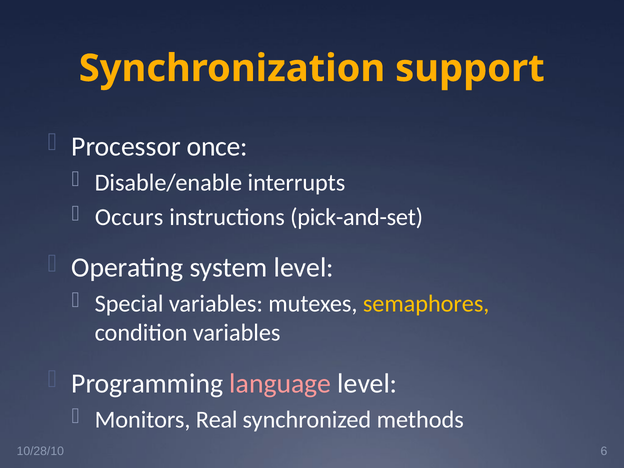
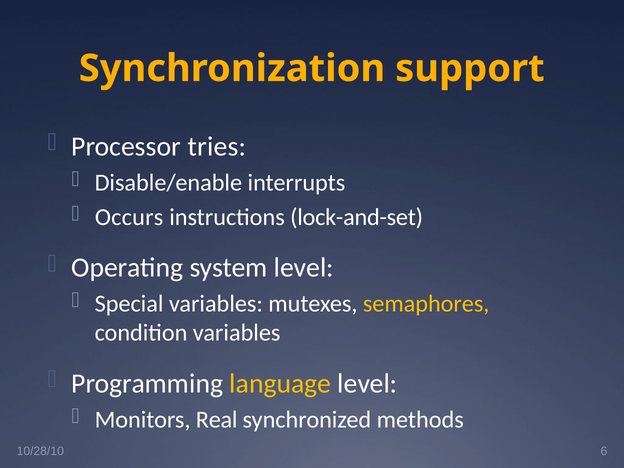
once: once -> tries (217, 147)
pick-and-set: pick-and-set -> lock-and-set (357, 217)
language colour: pink -> yellow (280, 383)
